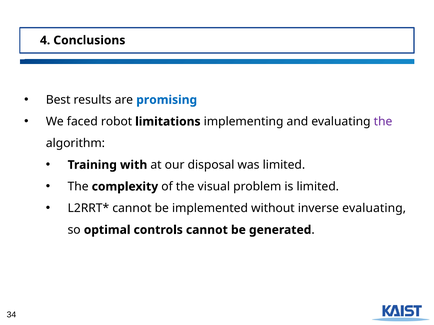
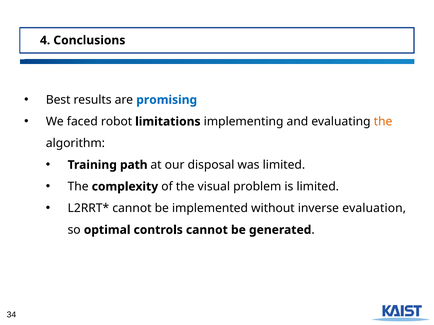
the colour: purple -> orange (383, 122)
with: with -> path (134, 165)
inverse evaluating: evaluating -> evaluation (374, 209)
